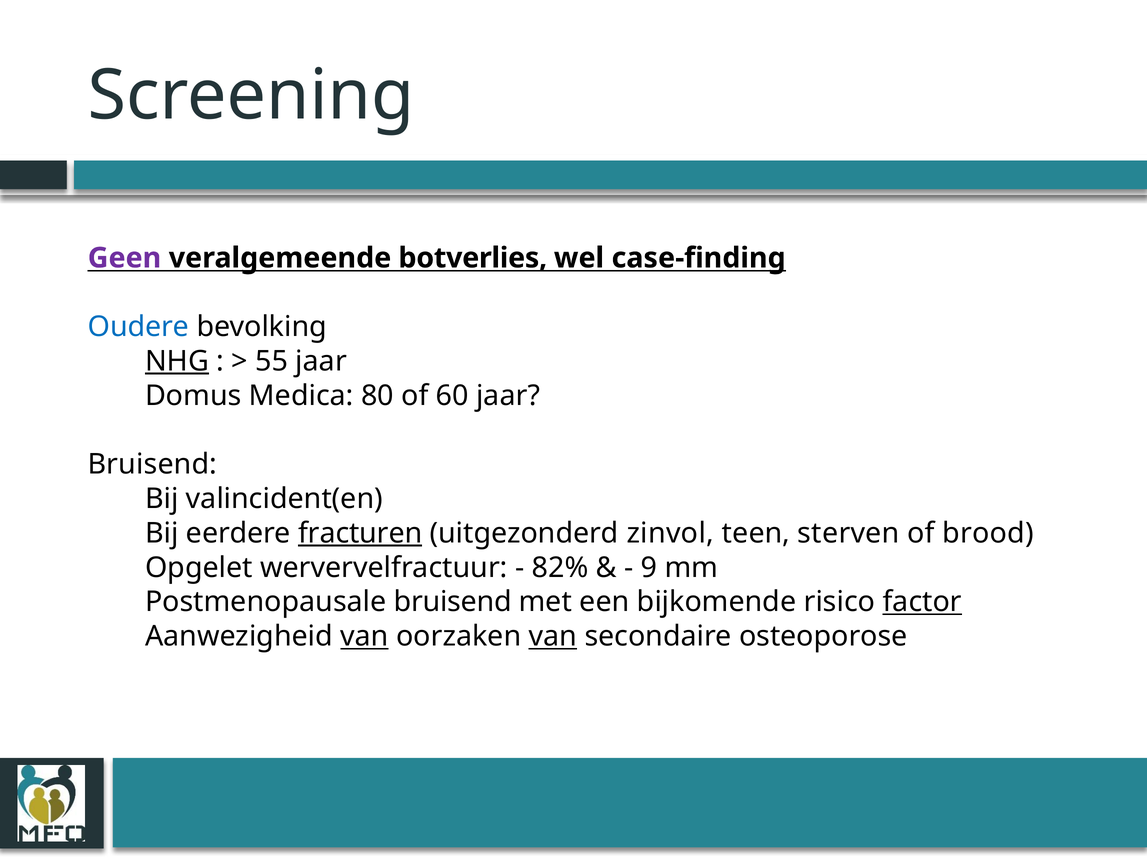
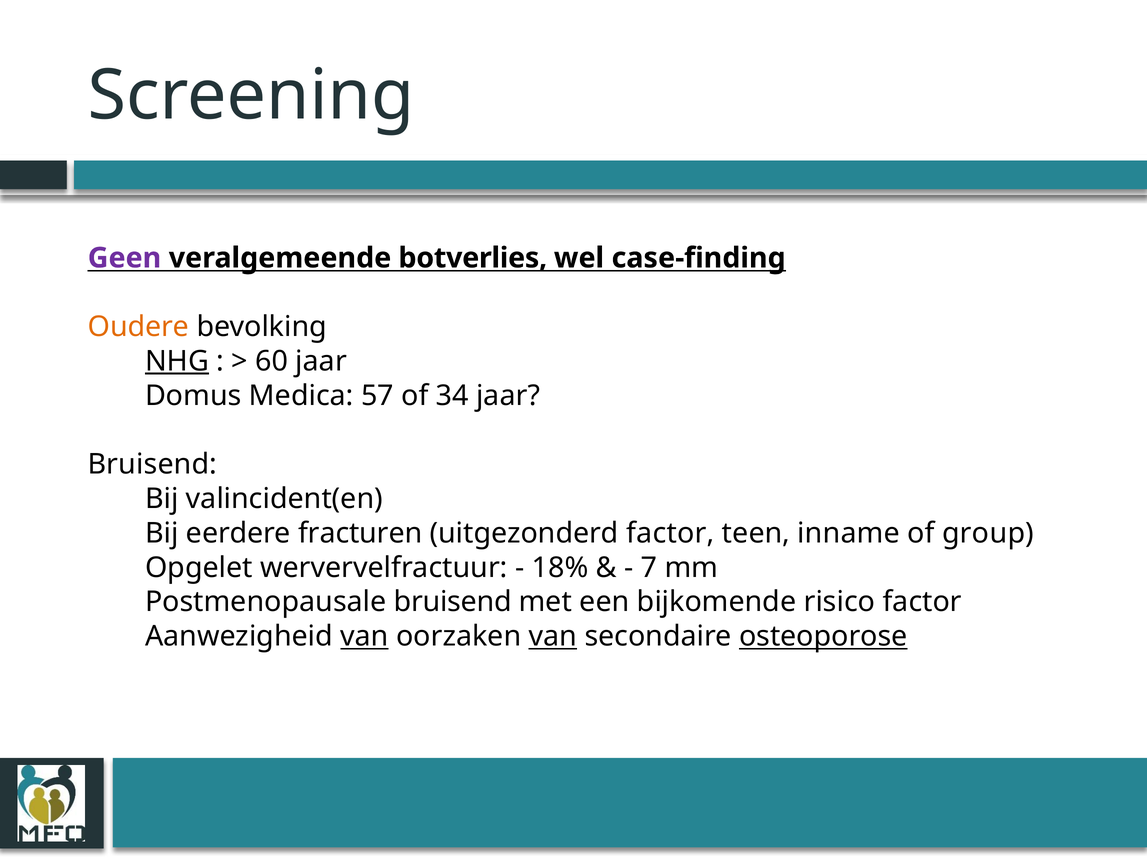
Oudere colour: blue -> orange (138, 327)
55: 55 -> 60 (272, 361)
80: 80 -> 57 (377, 396)
60: 60 -> 34 (452, 396)
fracturen underline: present -> none (360, 533)
uitgezonderd zinvol: zinvol -> factor (670, 533)
sterven: sterven -> inname (849, 533)
brood: brood -> group (988, 533)
82%: 82% -> 18% (560, 568)
9: 9 -> 7 (649, 568)
factor underline: present -> none (922, 602)
osteoporose underline: none -> present (823, 637)
